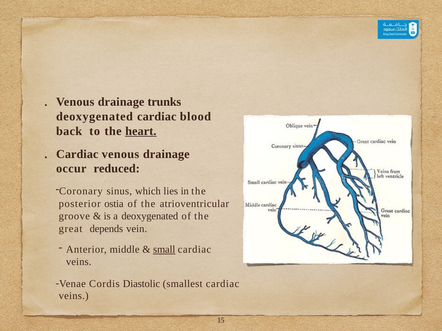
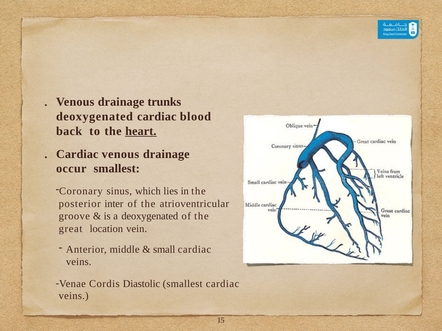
occur reduced: reduced -> smallest (117, 169)
ostia: ostia -> inter (114, 204)
depends: depends -> location (106, 229)
small underline: present -> none (164, 250)
